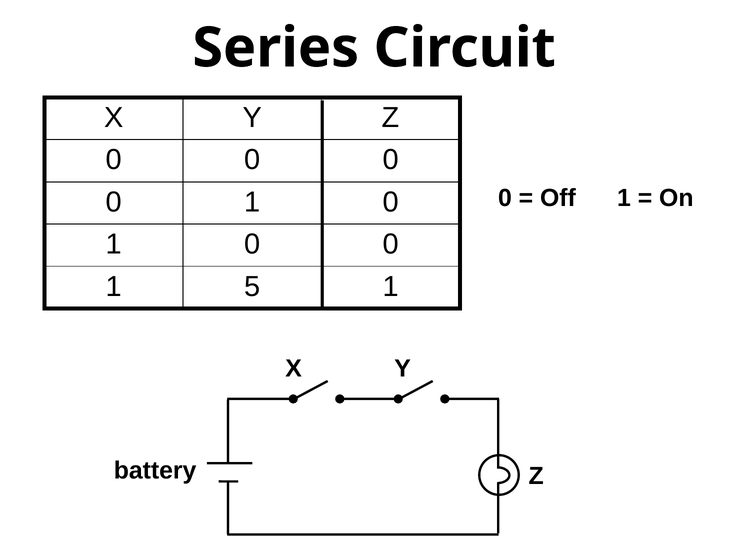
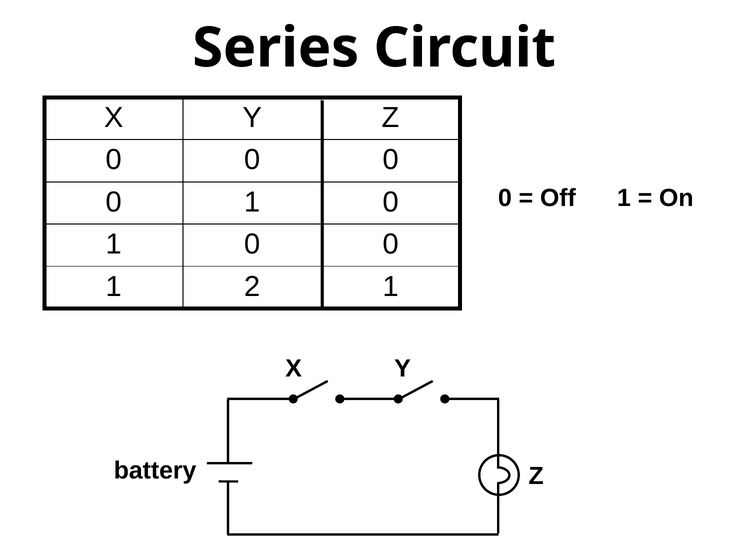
5: 5 -> 2 (252, 287)
